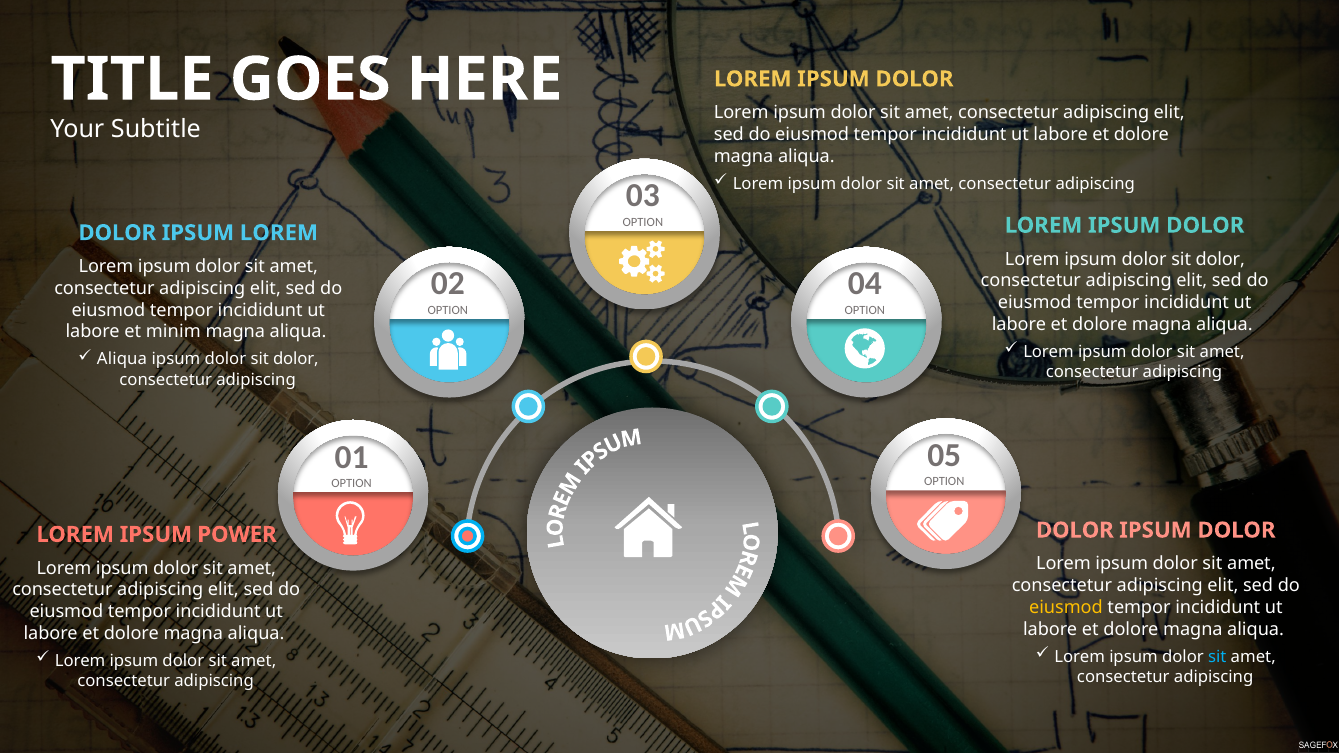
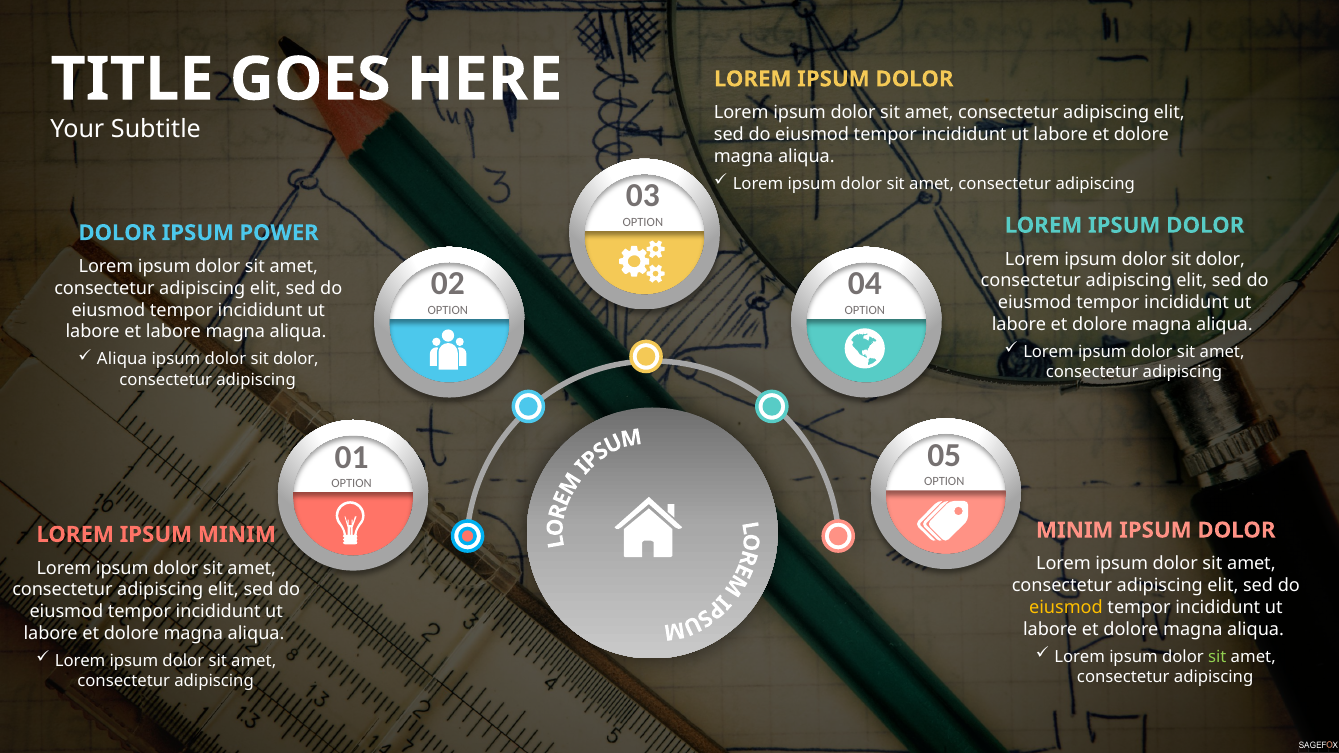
IPSUM LOREM: LOREM -> POWER (279, 233)
et minim: minim -> labore (173, 332)
DOLOR: DOLOR -> MINIM (1075, 530)
IPSUM POWER: POWER -> MINIM (237, 535)
sit colour: light blue -> light green (1217, 657)
